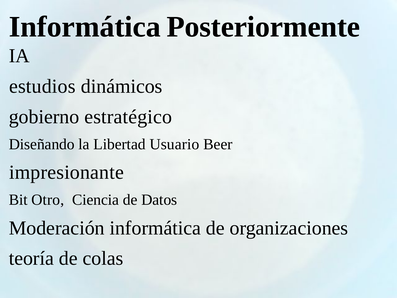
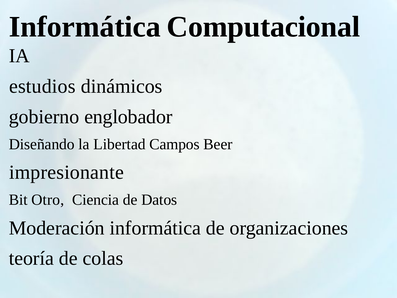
Posteriormente: Posteriormente -> Computacional (263, 27)
estratégico: estratégico -> englobador (128, 117)
Usuario: Usuario -> Campos (175, 144)
